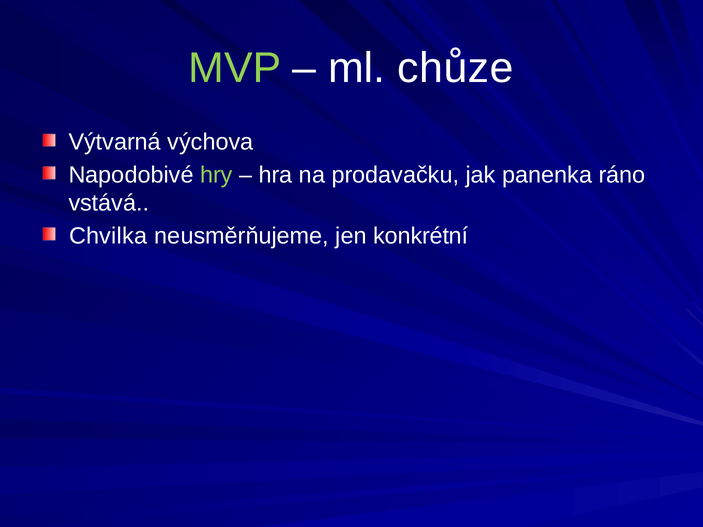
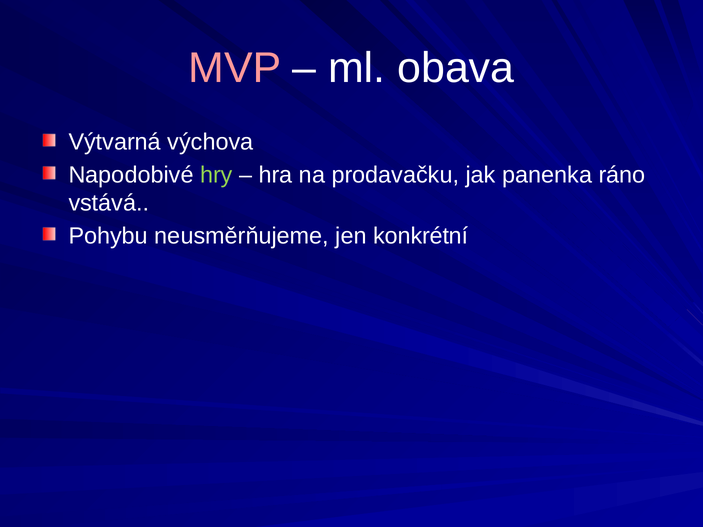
MVP colour: light green -> pink (235, 68)
chůze: chůze -> obava (456, 68)
Chvilka: Chvilka -> Pohybu (108, 236)
